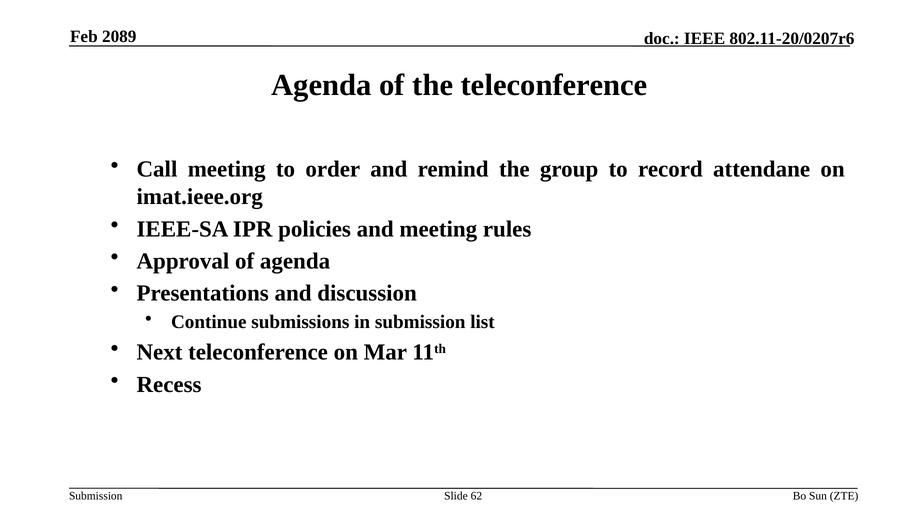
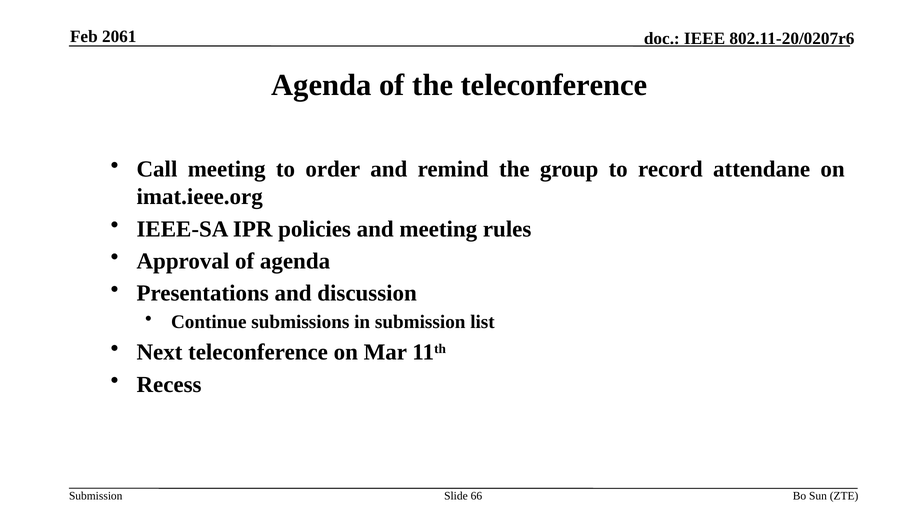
2089: 2089 -> 2061 (119, 37)
62: 62 -> 66 (476, 496)
